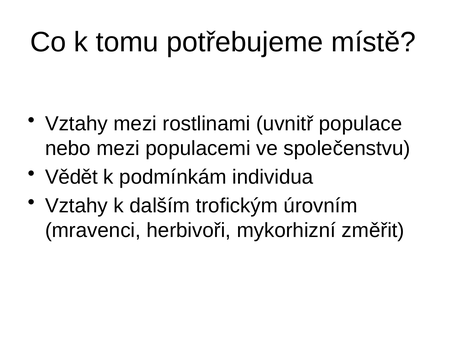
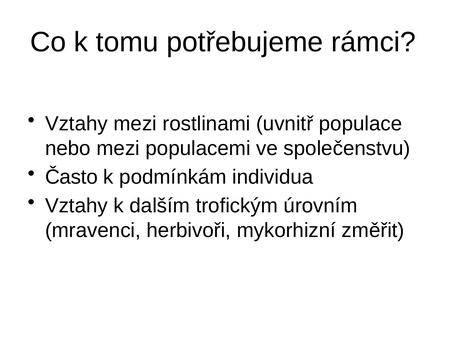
místě: místě -> rámci (374, 42)
Vědět: Vědět -> Často (71, 177)
